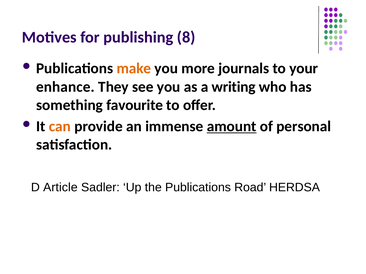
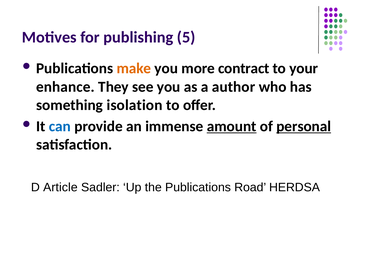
8: 8 -> 5 (186, 37)
journals: journals -> contract (244, 69)
writing: writing -> author (234, 87)
favourite: favourite -> isolation (135, 105)
can colour: orange -> blue (60, 127)
personal underline: none -> present (304, 127)
